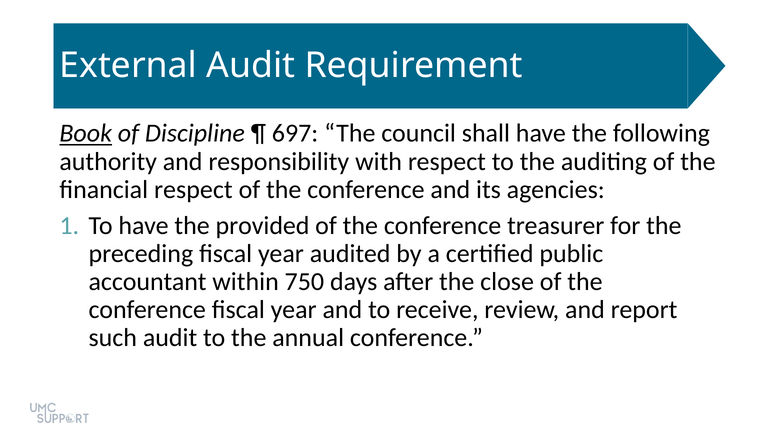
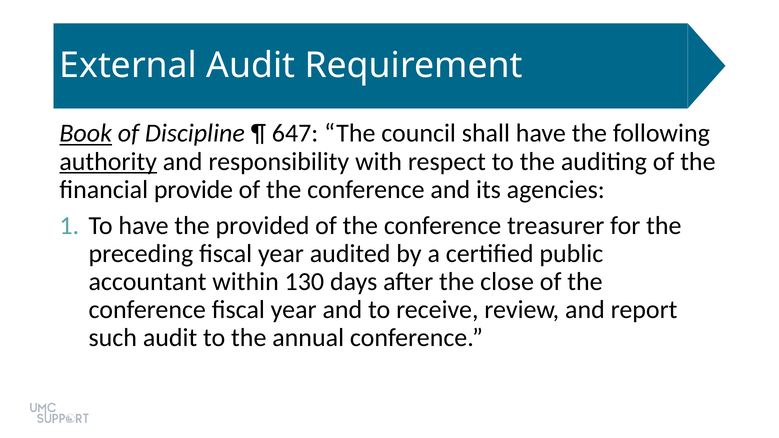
697: 697 -> 647 (295, 133)
authority underline: none -> present (108, 162)
financial respect: respect -> provide (193, 190)
750: 750 -> 130 (304, 282)
